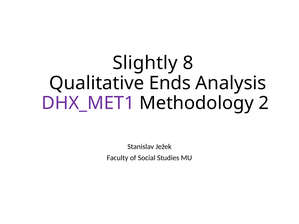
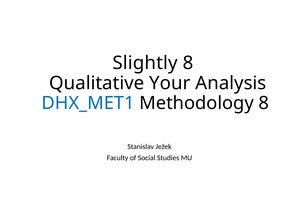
Ends: Ends -> Your (170, 83)
DHX_MET1 colour: purple -> blue (88, 103)
Methodology 2: 2 -> 8 (264, 103)
